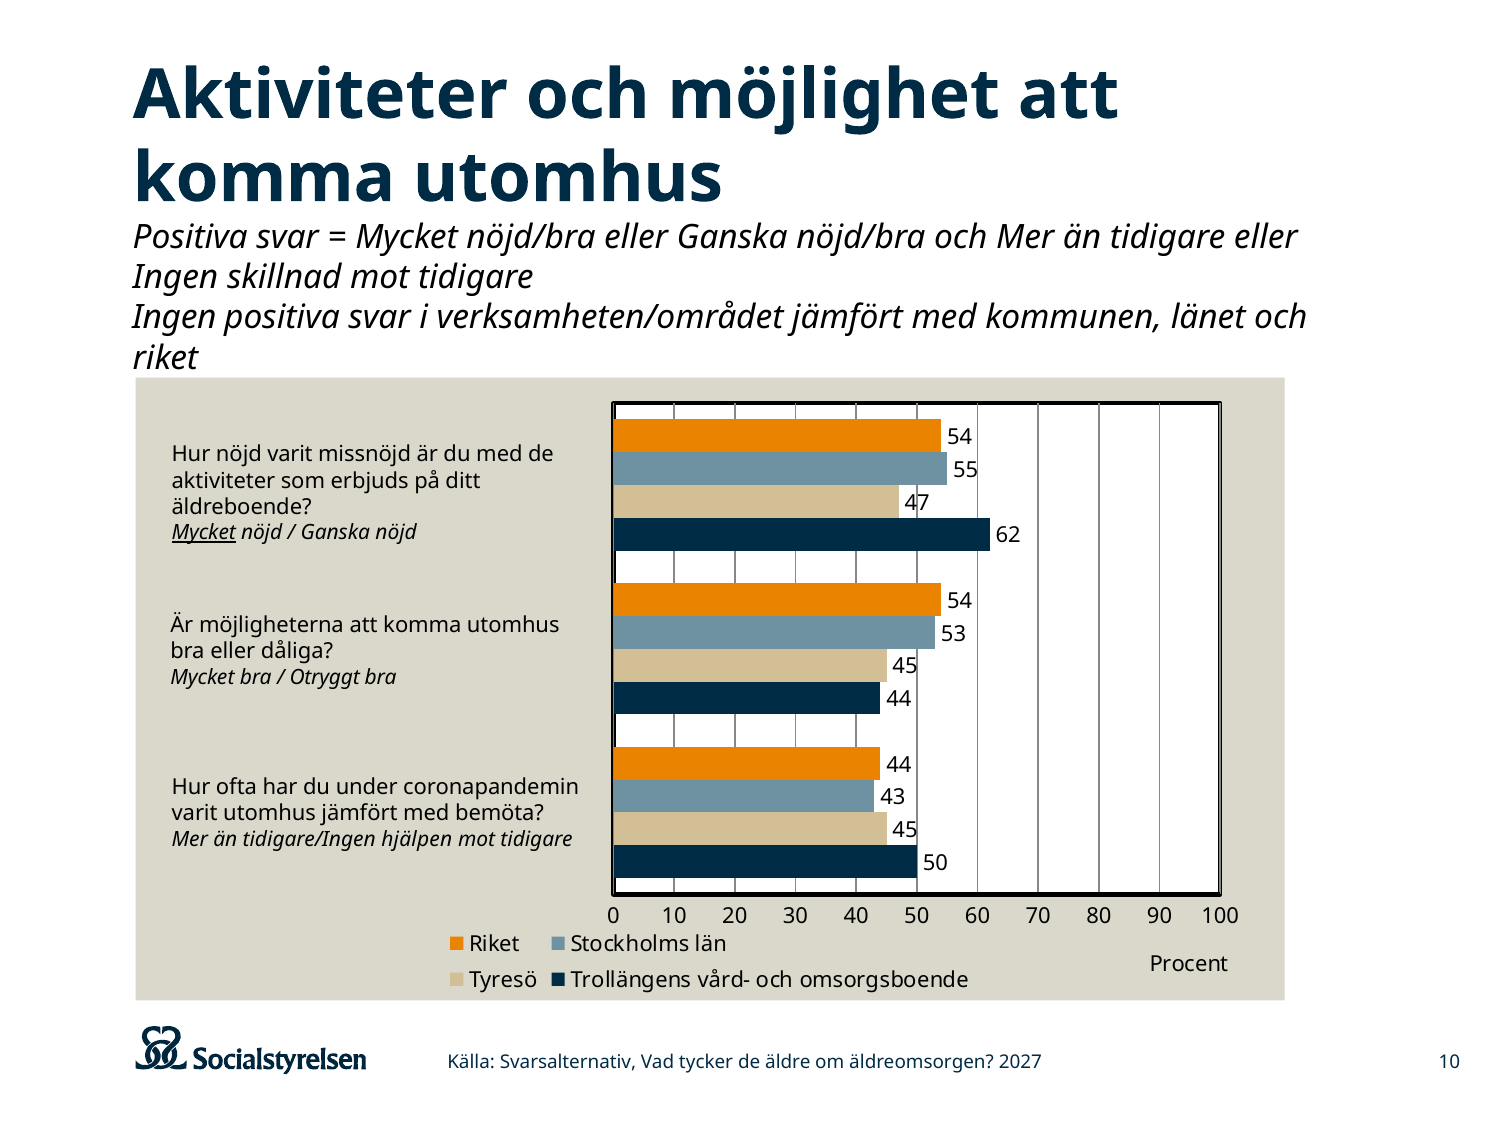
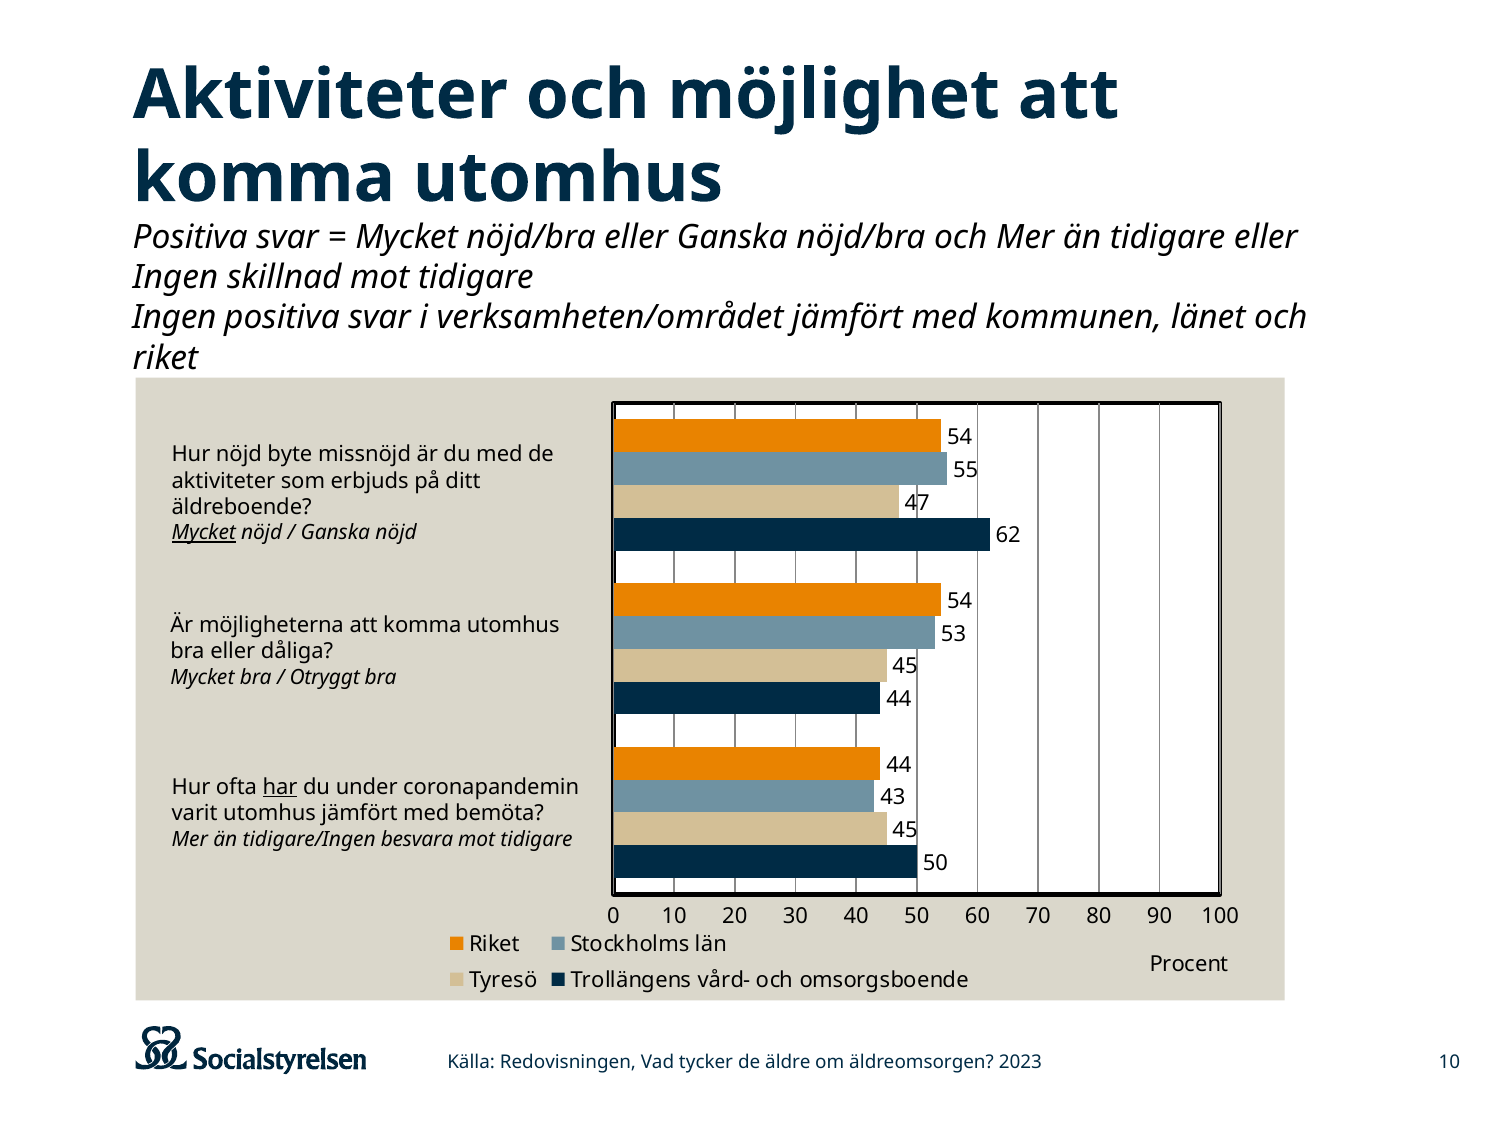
nöjd varit: varit -> byte (290, 454)
har underline: none -> present (280, 787)
hjälpen: hjälpen -> besvara (417, 839)
Svarsalternativ: Svarsalternativ -> Redovisningen (568, 1062)
2027: 2027 -> 2023 (1020, 1062)
